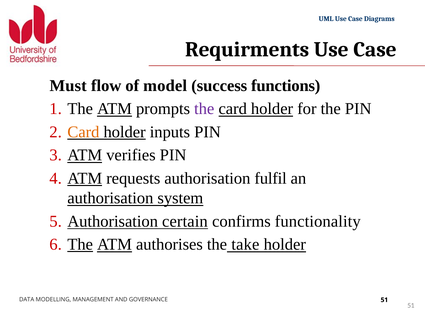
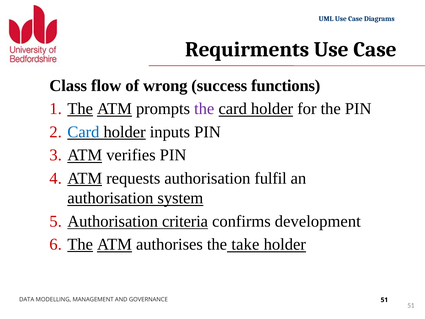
Must: Must -> Class (68, 86)
model: model -> wrong (165, 86)
The underline: none -> present (80, 109)
Card colour: orange -> blue (83, 132)
certain: certain -> criteria (185, 221)
functionality: functionality -> development (318, 221)
